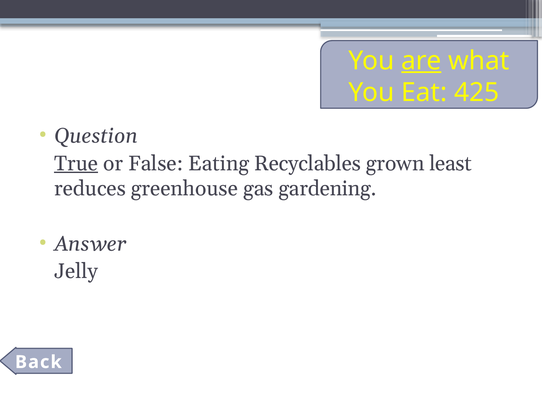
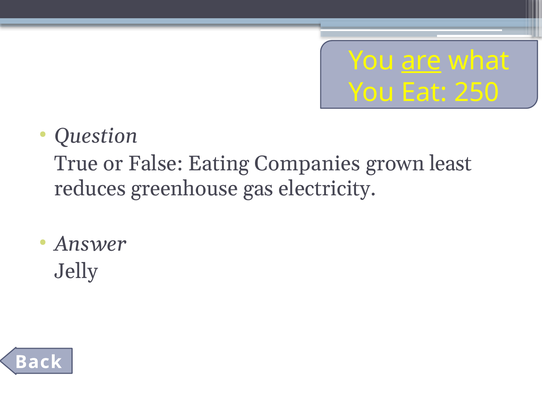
425: 425 -> 250 (477, 93)
True underline: present -> none (76, 164)
Recyclables: Recyclables -> Companies (307, 164)
gardening: gardening -> electricity (327, 189)
